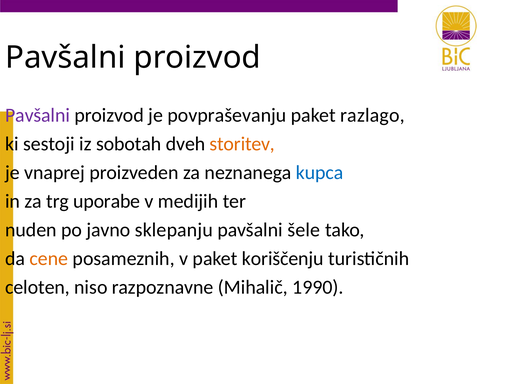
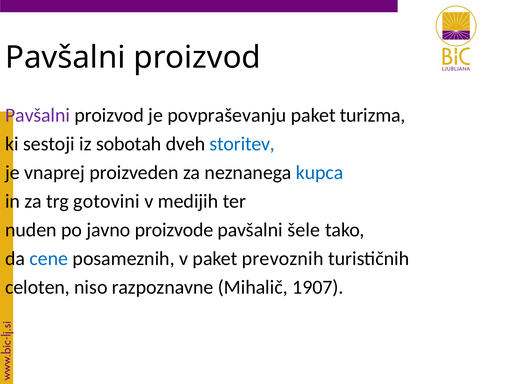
razlago: razlago -> turizma (373, 115)
storitev colour: orange -> blue (242, 144)
uporabe: uporabe -> gotovini (107, 201)
sklepanju: sklepanju -> proizvode (174, 230)
cene colour: orange -> blue (49, 259)
koriščenju: koriščenju -> prevoznih (283, 259)
1990: 1990 -> 1907 (318, 287)
